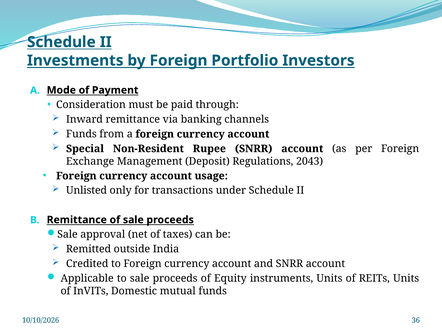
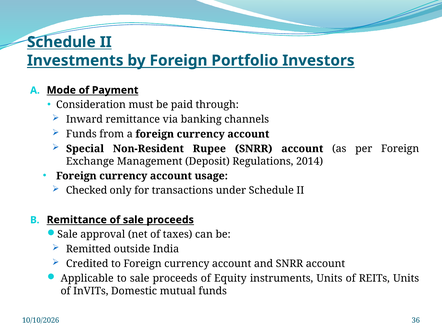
2043: 2043 -> 2014 (310, 161)
Unlisted: Unlisted -> Checked (87, 190)
